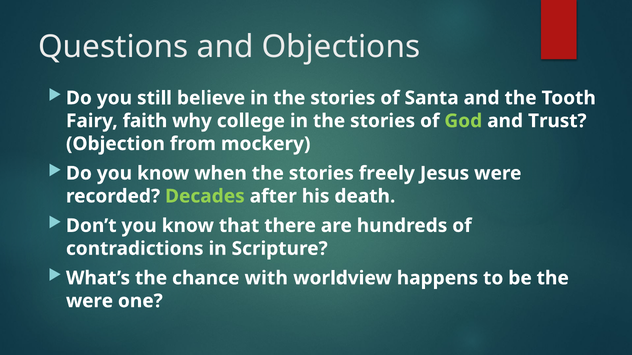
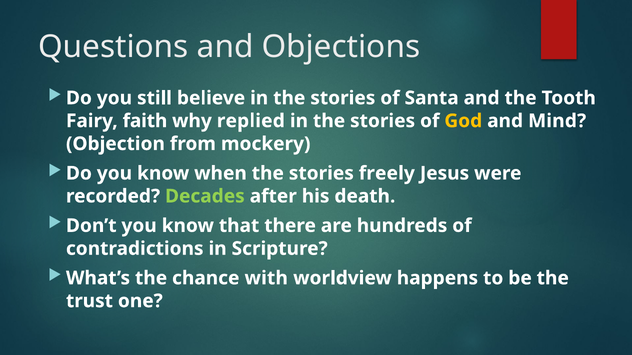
college: college -> replied (251, 121)
God colour: light green -> yellow (463, 121)
Trust: Trust -> Mind (557, 121)
were: were -> trust (89, 301)
